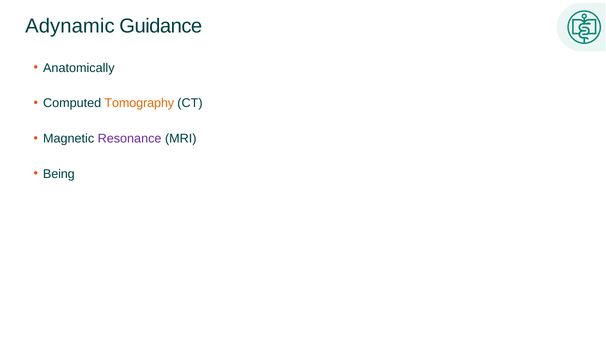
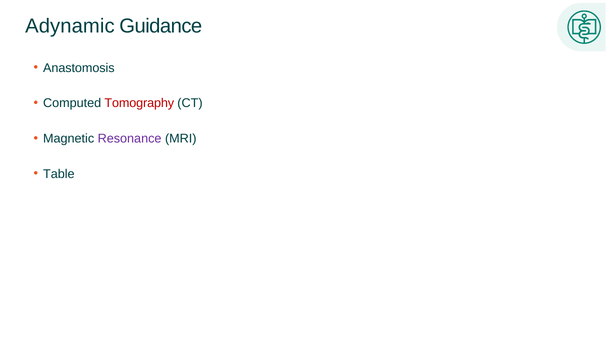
Anatomically: Anatomically -> Anastomosis (79, 68)
Tomography colour: orange -> red (139, 103)
Being: Being -> Table (59, 174)
